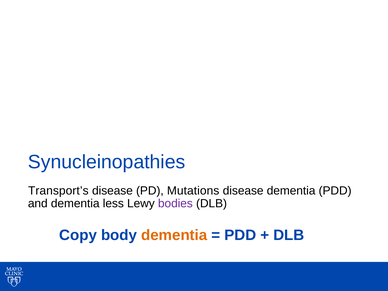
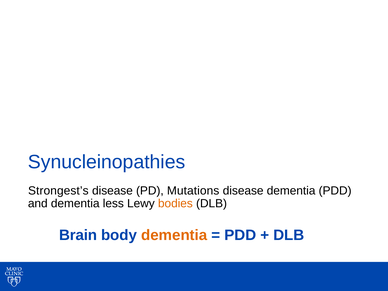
Transport’s: Transport’s -> Strongest’s (58, 191)
bodies colour: purple -> orange (175, 203)
Copy: Copy -> Brain (78, 235)
